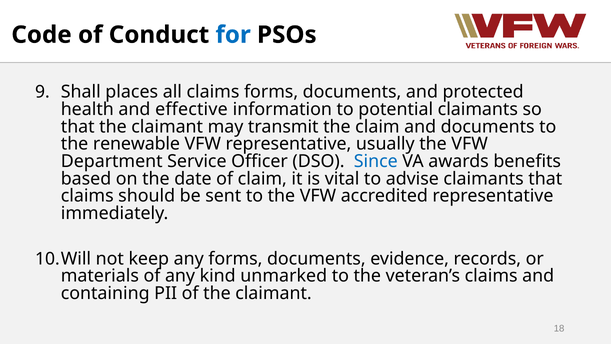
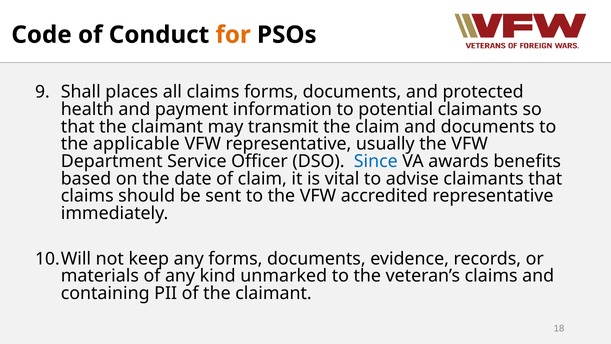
for colour: blue -> orange (233, 35)
effective: effective -> payment (192, 109)
renewable: renewable -> applicable (136, 144)
